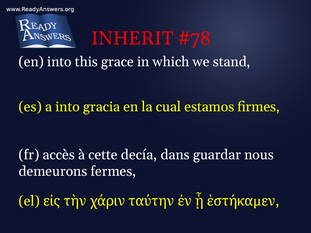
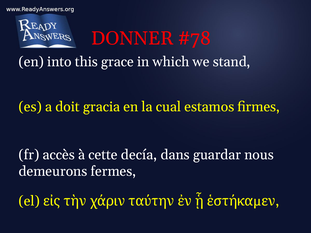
INHERIT: INHERIT -> DONNER (132, 38)
a into: into -> doit (68, 107)
